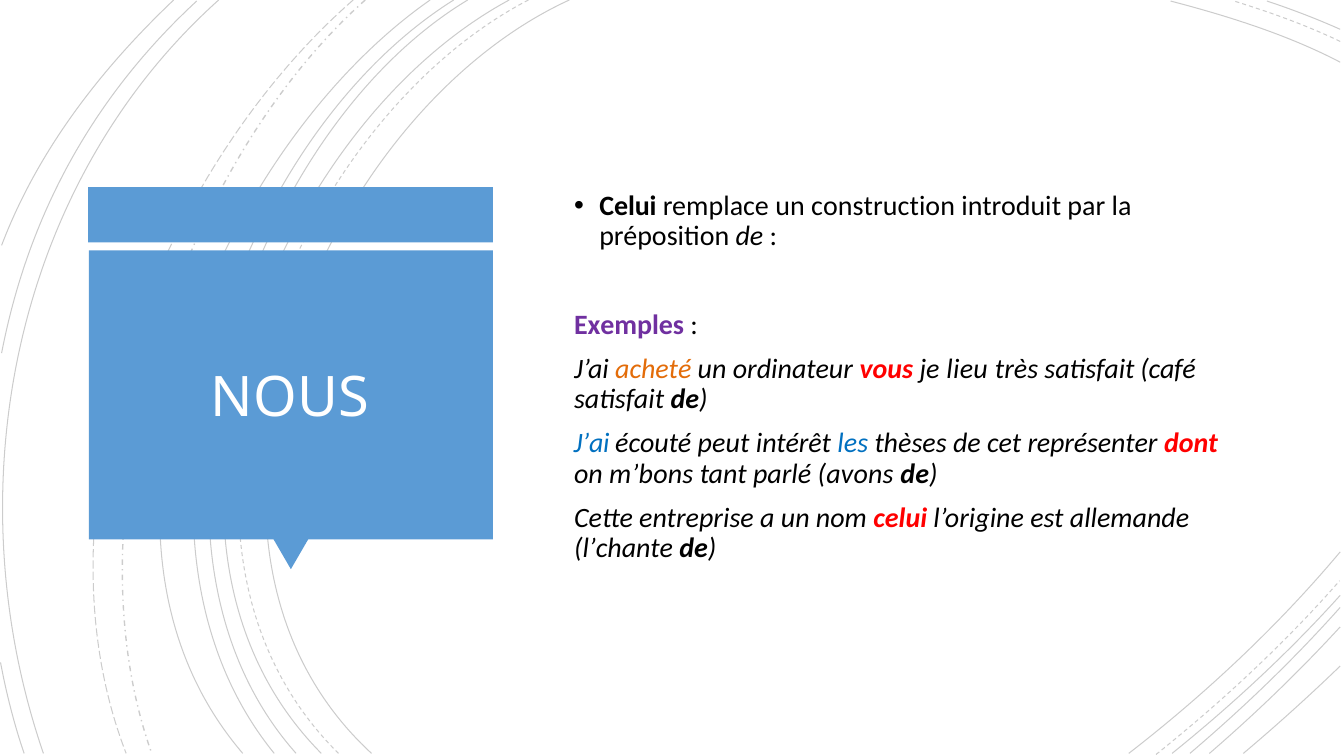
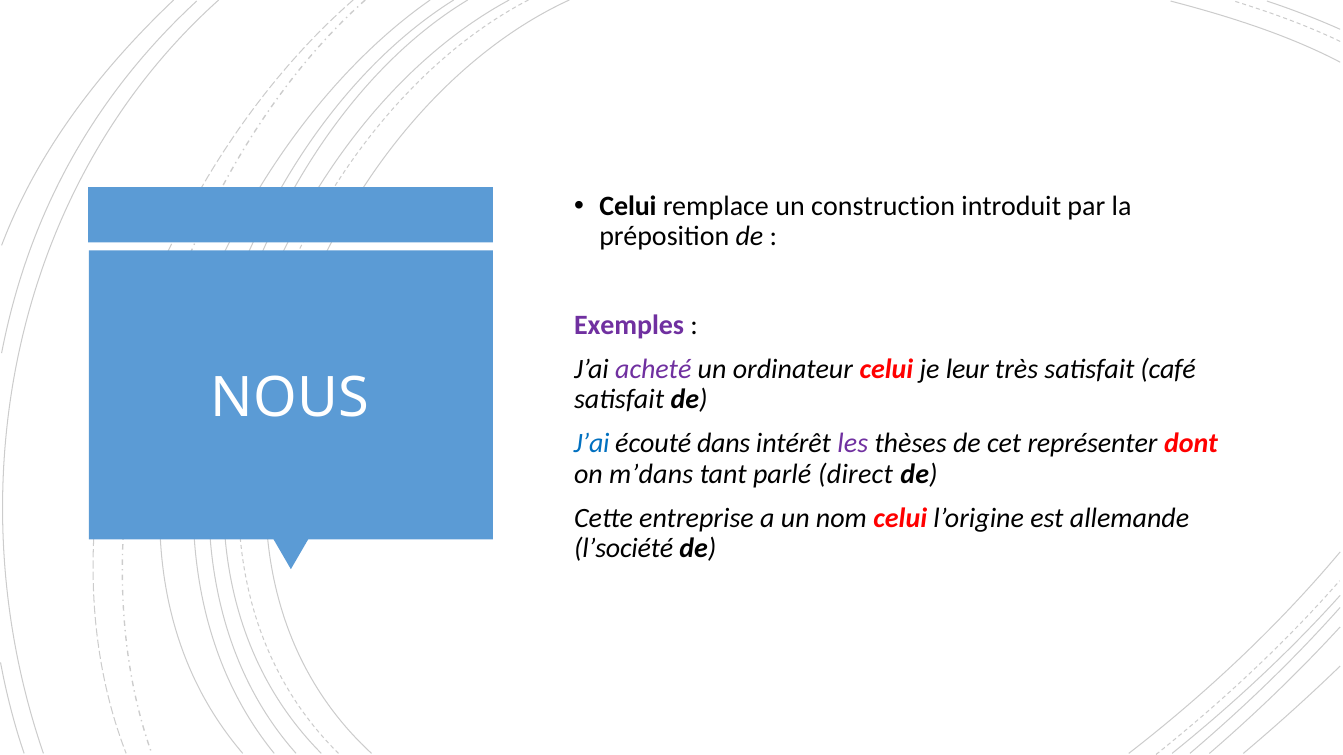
acheté colour: orange -> purple (653, 369)
ordinateur vous: vous -> celui (886, 369)
lieu: lieu -> leur (967, 369)
peut: peut -> dans (724, 444)
les colour: blue -> purple (853, 444)
m’bons: m’bons -> m’dans (651, 474)
avons: avons -> direct (856, 474)
l’chante: l’chante -> l’société (624, 549)
